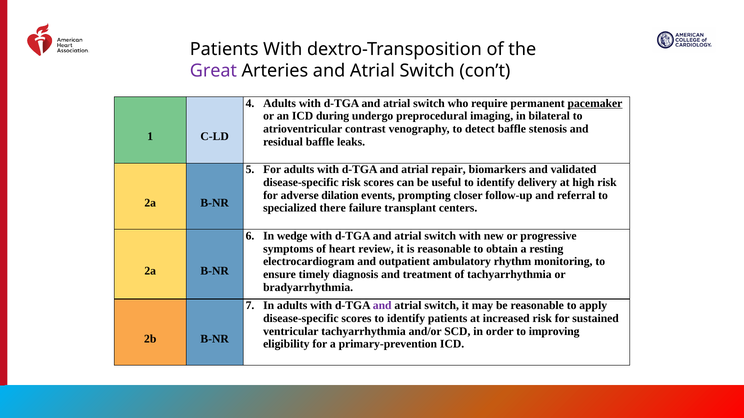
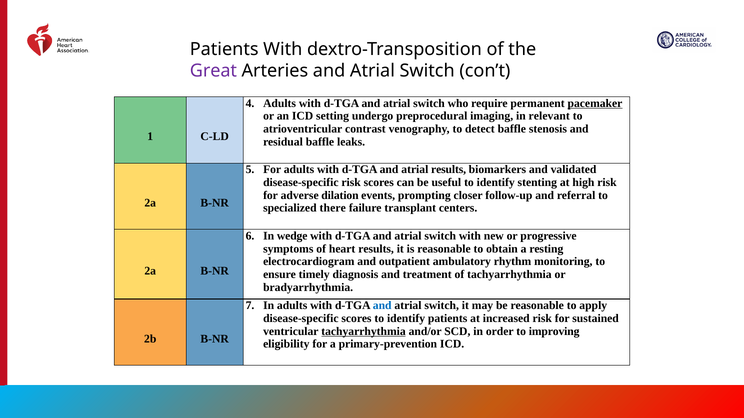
during: during -> setting (333, 116)
bilateral: bilateral -> relevant (549, 116)
atrial repair: repair -> results (449, 170)
delivery: delivery -> stenting (537, 183)
heart review: review -> results (376, 249)
and colour: purple -> blue (382, 306)
tachyarrhythmia underline: none -> present (364, 332)
